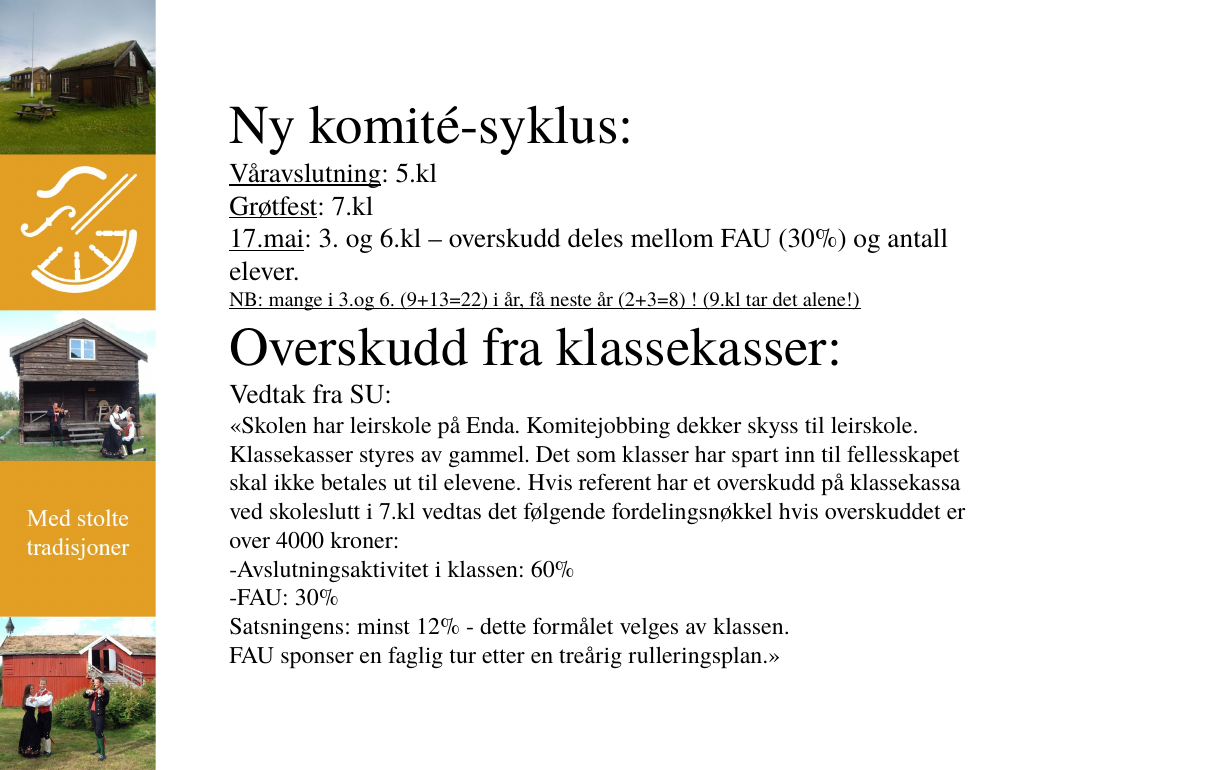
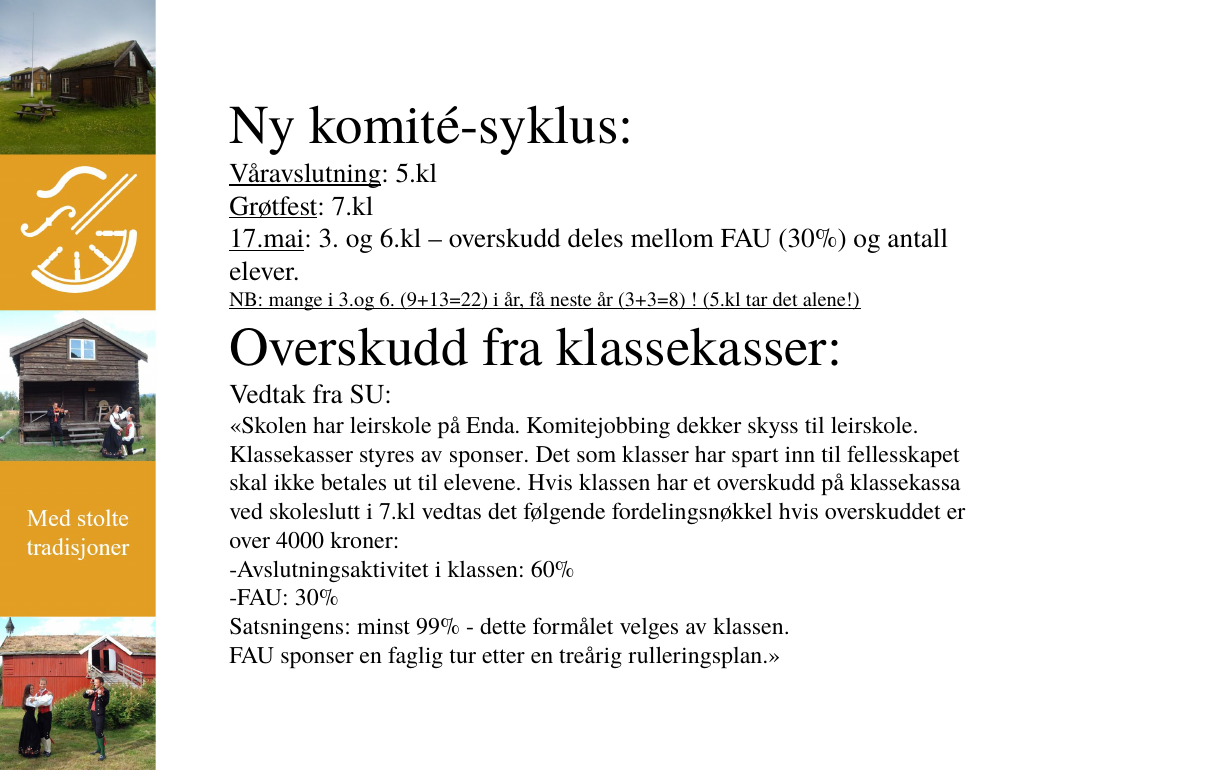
2+3=8: 2+3=8 -> 3+3=8 (652, 300)
9.kl: 9.kl -> 5.kl (722, 300)
av gammel: gammel -> sponser (489, 454)
Hvis referent: referent -> klassen (615, 483)
12%: 12% -> 99% (438, 627)
